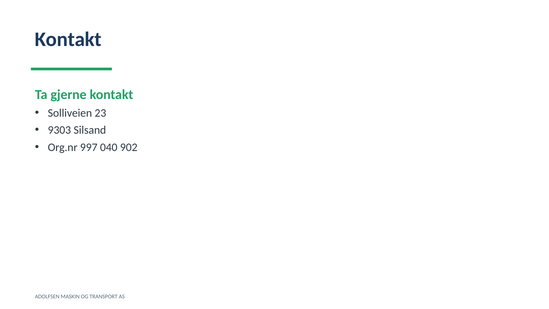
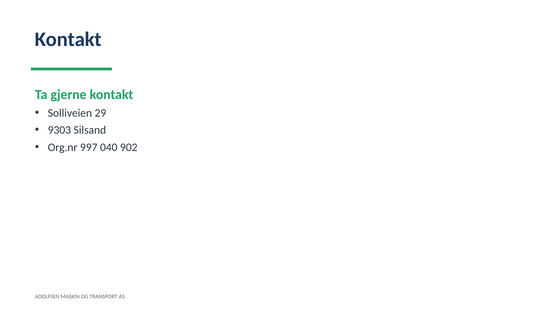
23: 23 -> 29 (100, 113)
